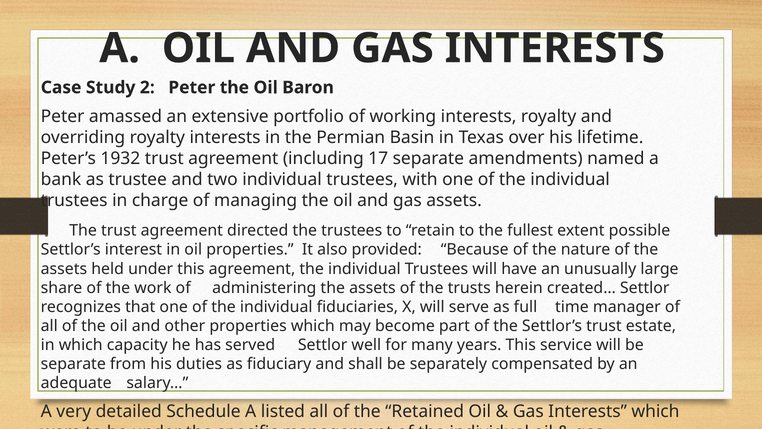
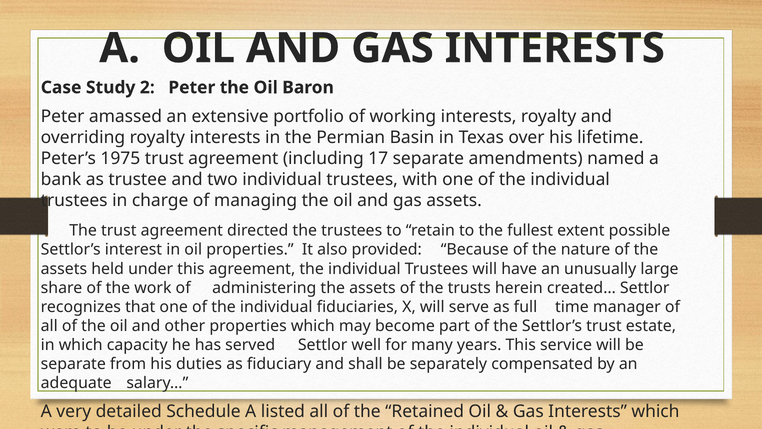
1932: 1932 -> 1975 (120, 159)
